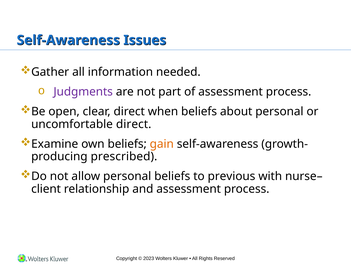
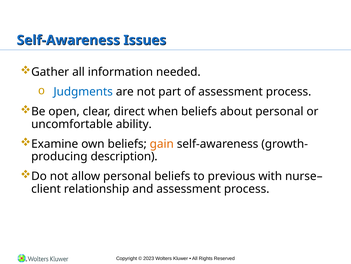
Judgments colour: purple -> blue (83, 92)
uncomfortable direct: direct -> ability (134, 124)
prescribed: prescribed -> description (124, 156)
